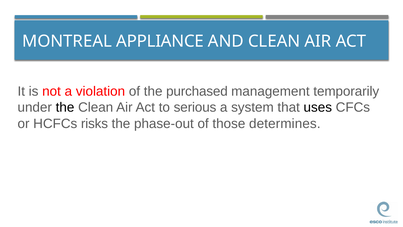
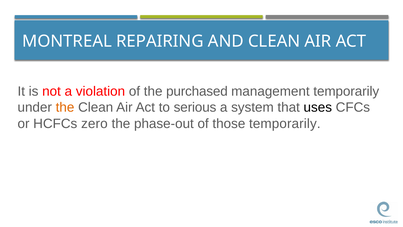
APPLIANCE: APPLIANCE -> REPAIRING (160, 41)
the colour: black -> orange (65, 107)
risks: risks -> zero (94, 123)
those determines: determines -> temporarily (285, 123)
